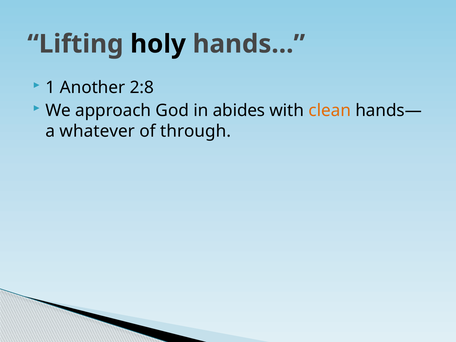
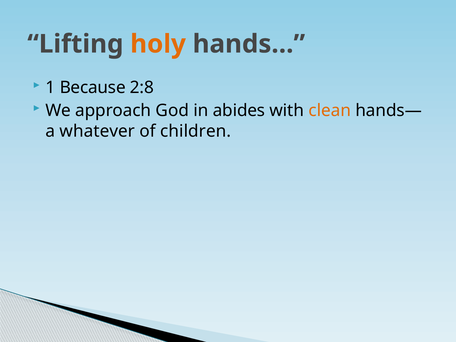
holy colour: black -> orange (158, 44)
Another: Another -> Because (93, 88)
through: through -> children (196, 131)
